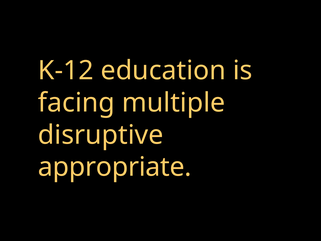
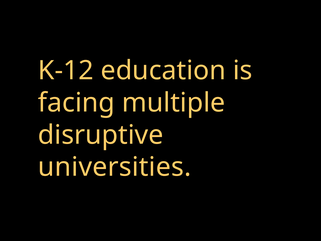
appropriate: appropriate -> universities (115, 167)
